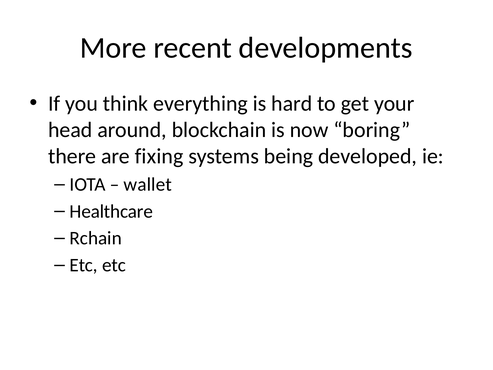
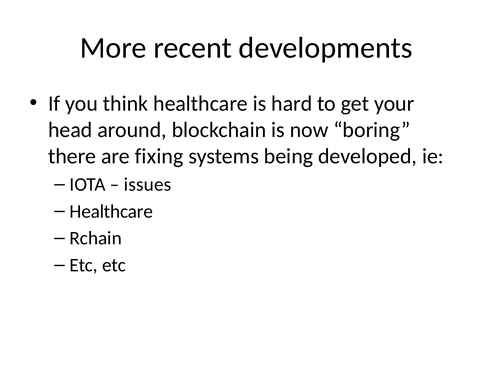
think everything: everything -> healthcare (201, 103)
wallet: wallet -> issues (148, 184)
